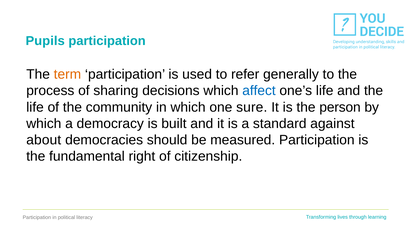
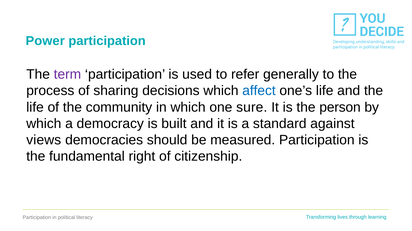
Pupils: Pupils -> Power (45, 41)
term colour: orange -> purple (67, 75)
about: about -> views (44, 140)
